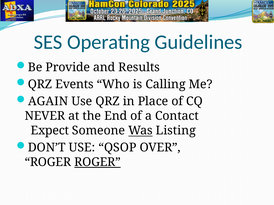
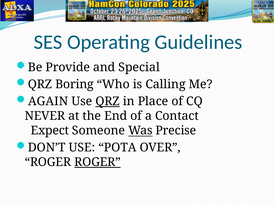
Results: Results -> Special (139, 68)
Events: Events -> Boring (74, 85)
QRZ underline: none -> present (108, 102)
Listing: Listing -> Precise (176, 131)
QSOP: QSOP -> POTA (117, 148)
